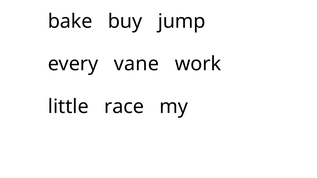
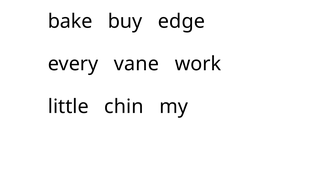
jump: jump -> edge (181, 21)
race: race -> chin (124, 107)
